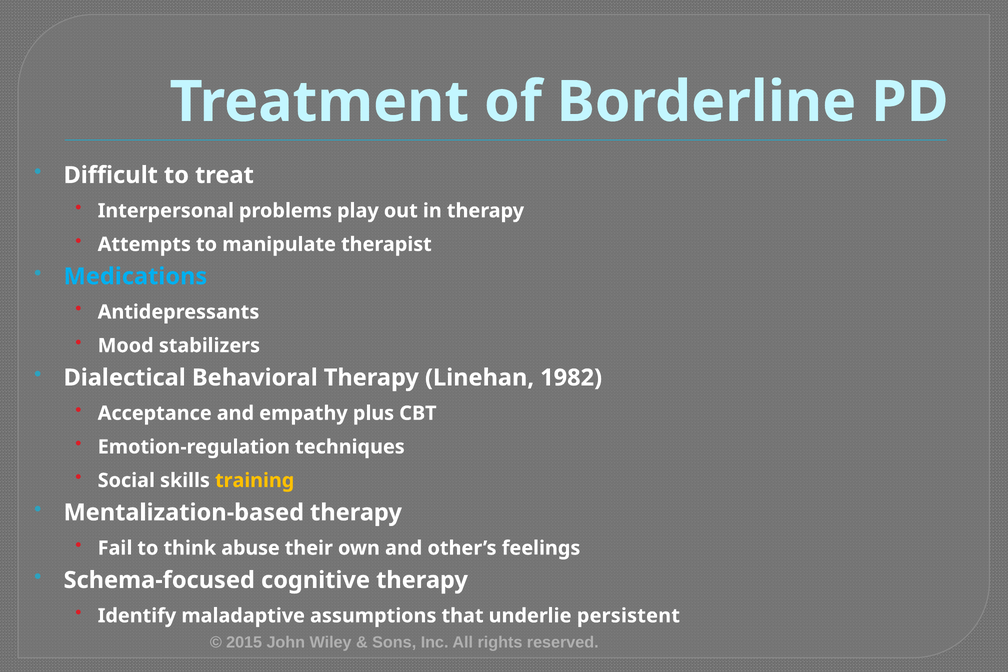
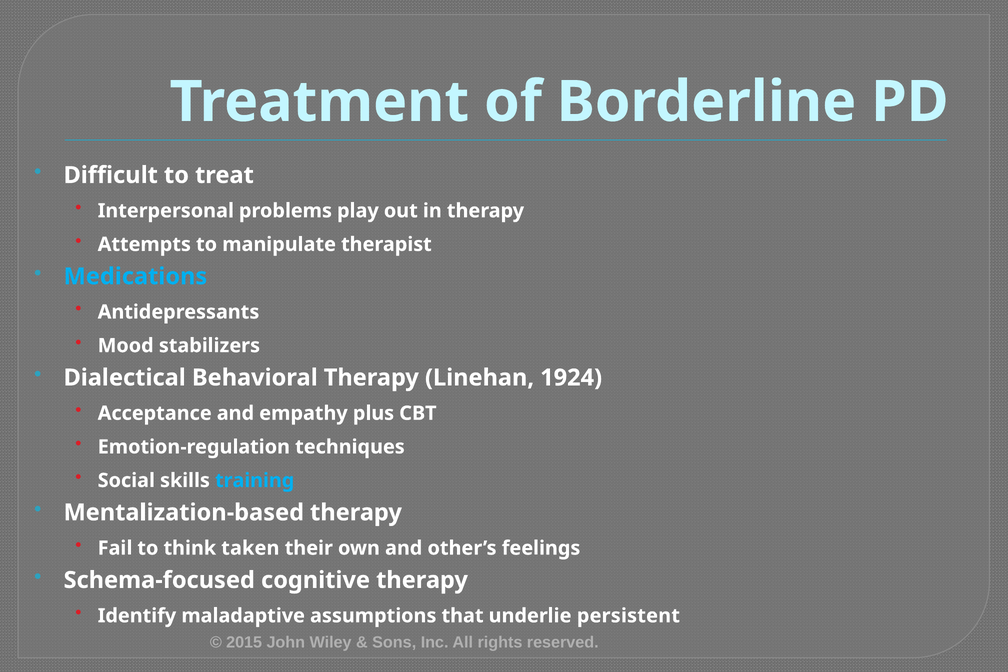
1982: 1982 -> 1924 (571, 378)
training colour: yellow -> light blue (255, 481)
abuse: abuse -> taken (250, 548)
